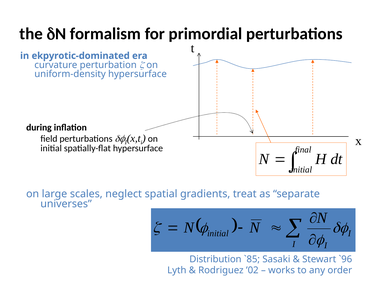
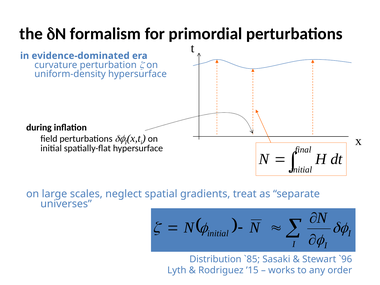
ekpyrotic-dominated: ekpyrotic-dominated -> evidence-dominated (81, 56)
’02: ’02 -> ’15 (252, 270)
